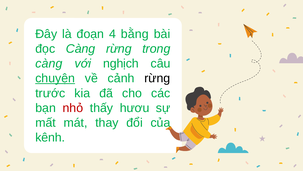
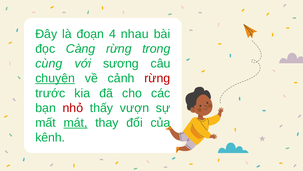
bằng: bằng -> nhau (135, 34)
càng: càng -> cùng (49, 64)
nghịch: nghịch -> sương (121, 64)
rừng colour: black -> red (157, 78)
hươu: hươu -> vượn (135, 108)
mát underline: none -> present (76, 123)
